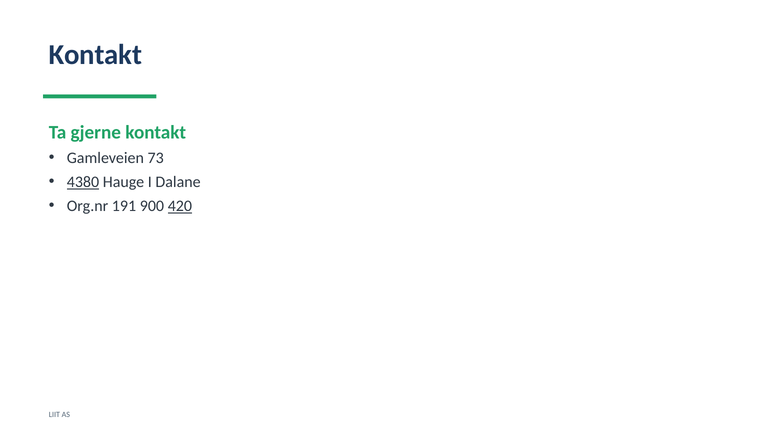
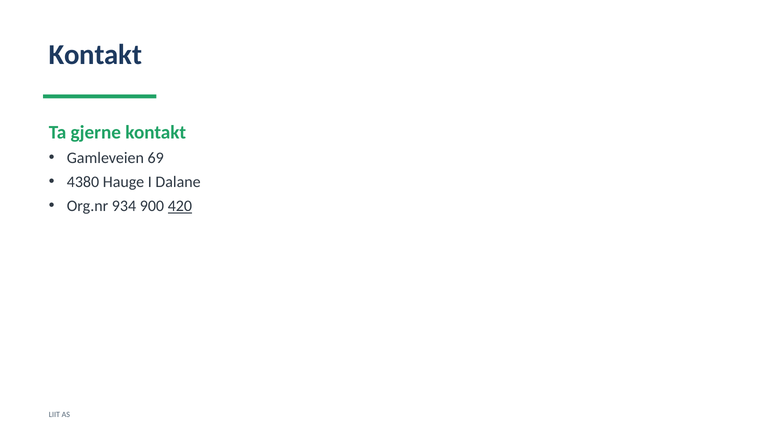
73: 73 -> 69 (156, 158)
4380 underline: present -> none (83, 182)
191: 191 -> 934 (124, 206)
